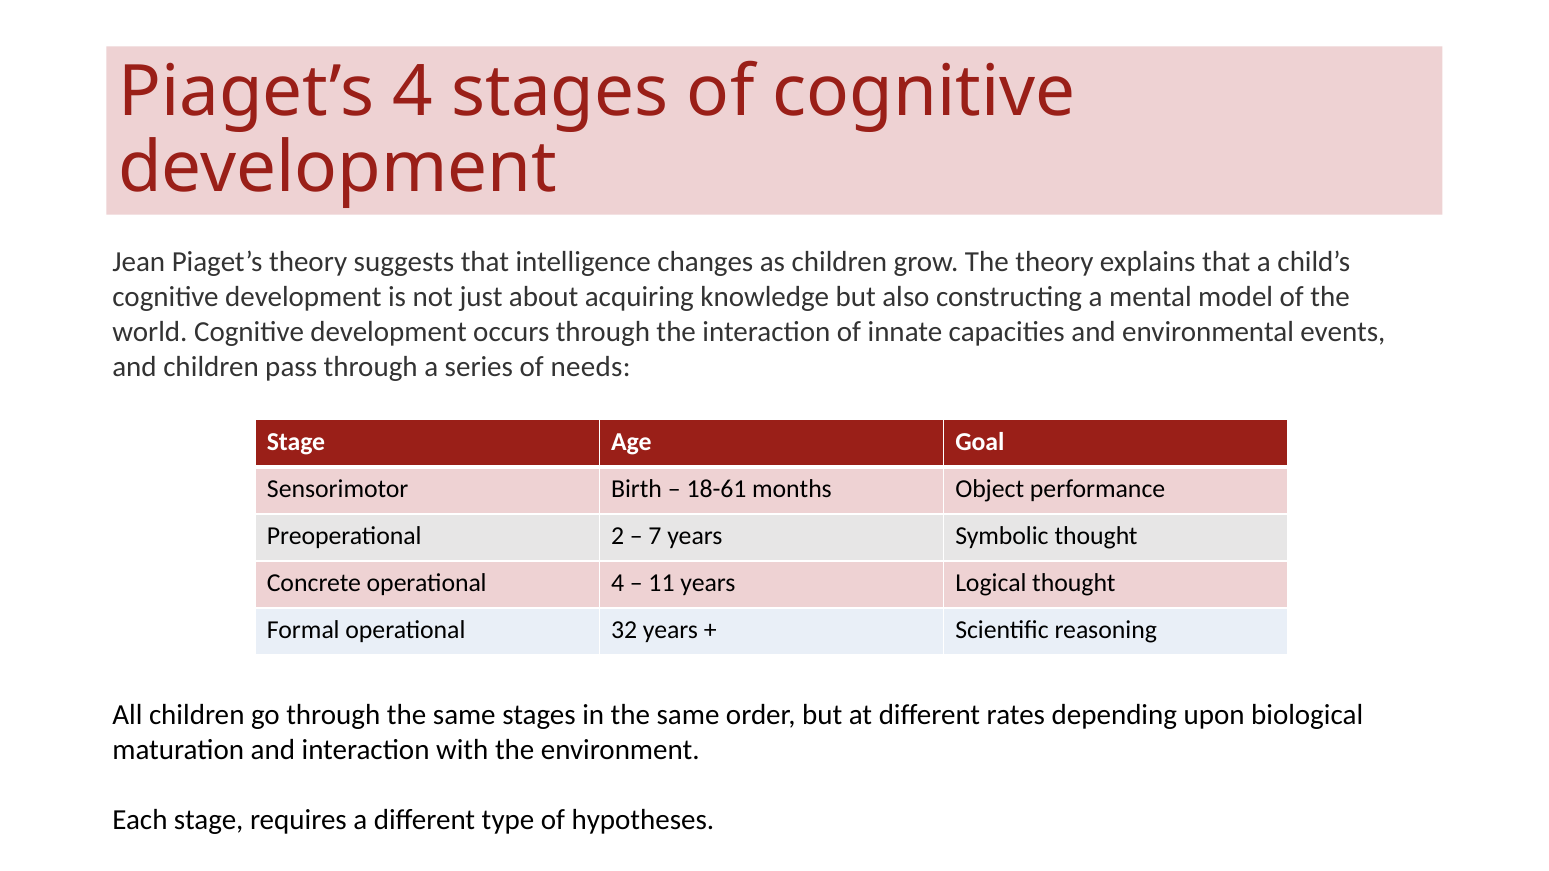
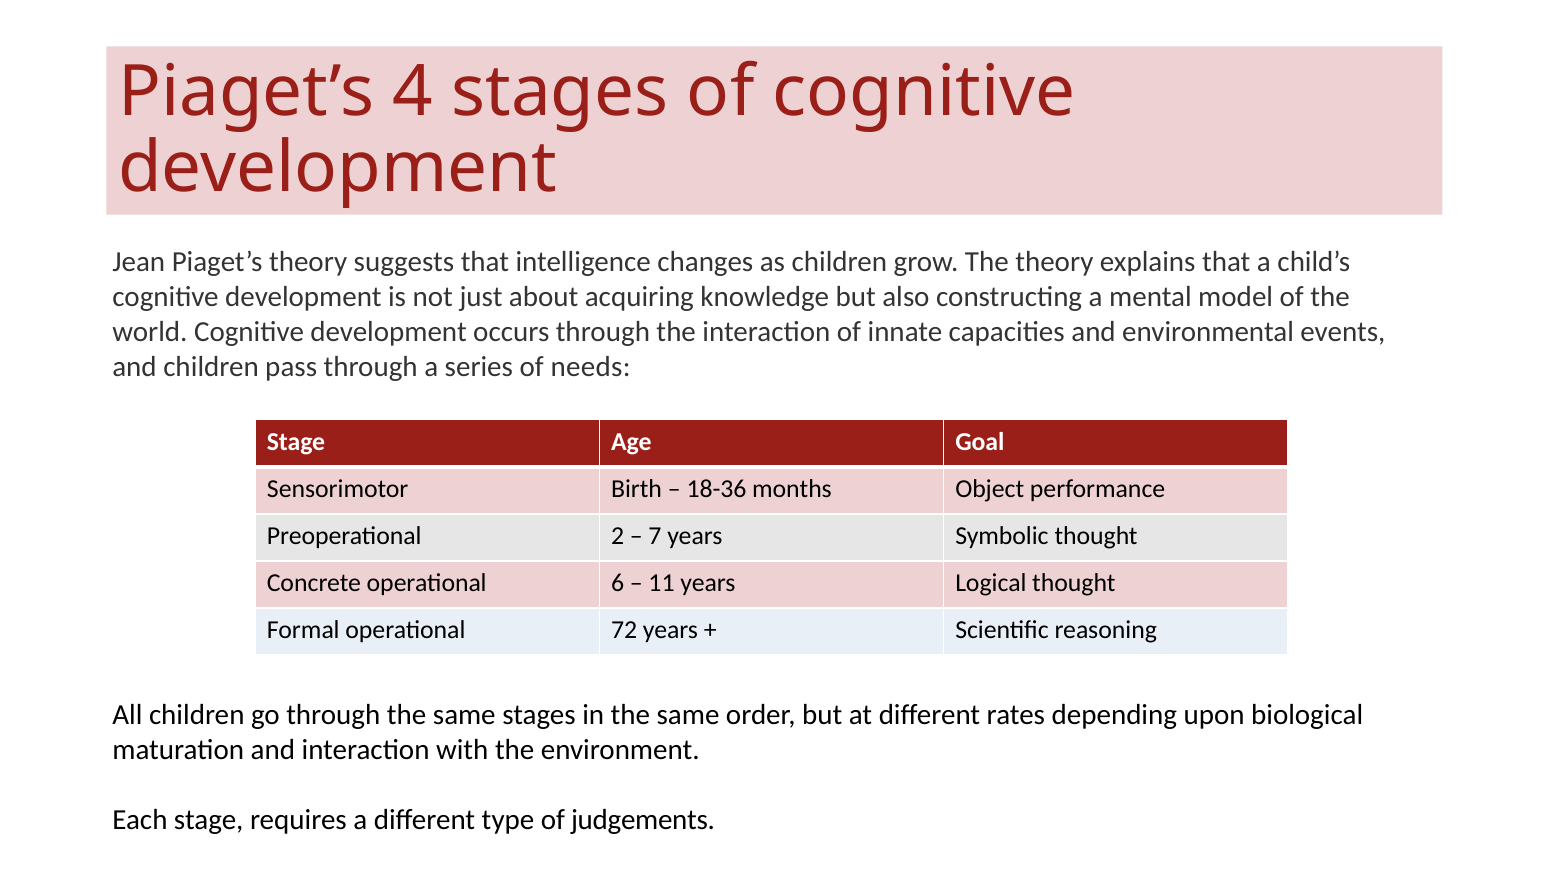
18-61: 18-61 -> 18-36 (716, 489)
operational 4: 4 -> 6 (618, 583)
32: 32 -> 72 (624, 630)
hypotheses: hypotheses -> judgements (643, 820)
